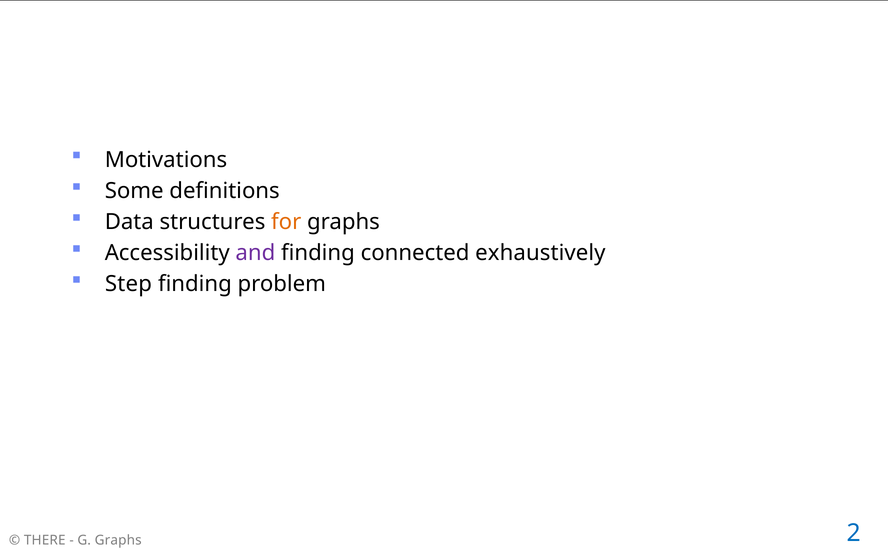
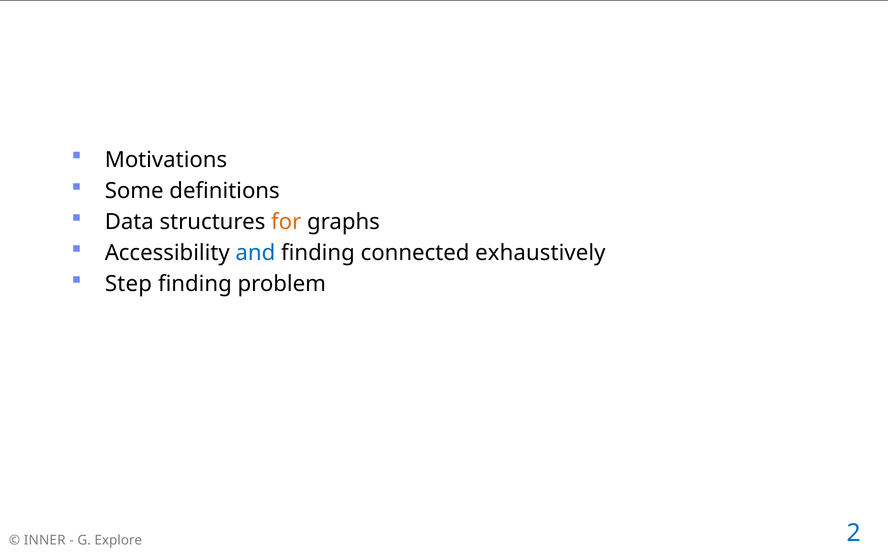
and colour: purple -> blue (255, 253)
THERE: THERE -> INNER (45, 540)
G Graphs: Graphs -> Explore (118, 540)
